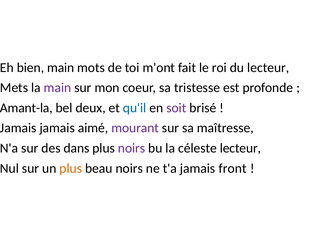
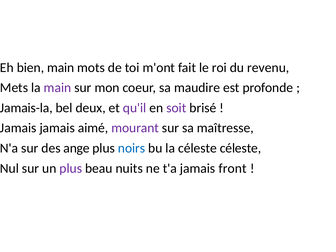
du lecteur: lecteur -> revenu (268, 68)
tristesse: tristesse -> maudire (197, 88)
Amant-la: Amant-la -> Jamais-la (26, 108)
qu'il colour: blue -> purple (135, 108)
dans: dans -> ange (77, 148)
noirs colour: purple -> blue (132, 148)
céleste lecteur: lecteur -> céleste (240, 148)
plus colour: orange -> purple (71, 168)
beau noirs: noirs -> nuits (129, 168)
